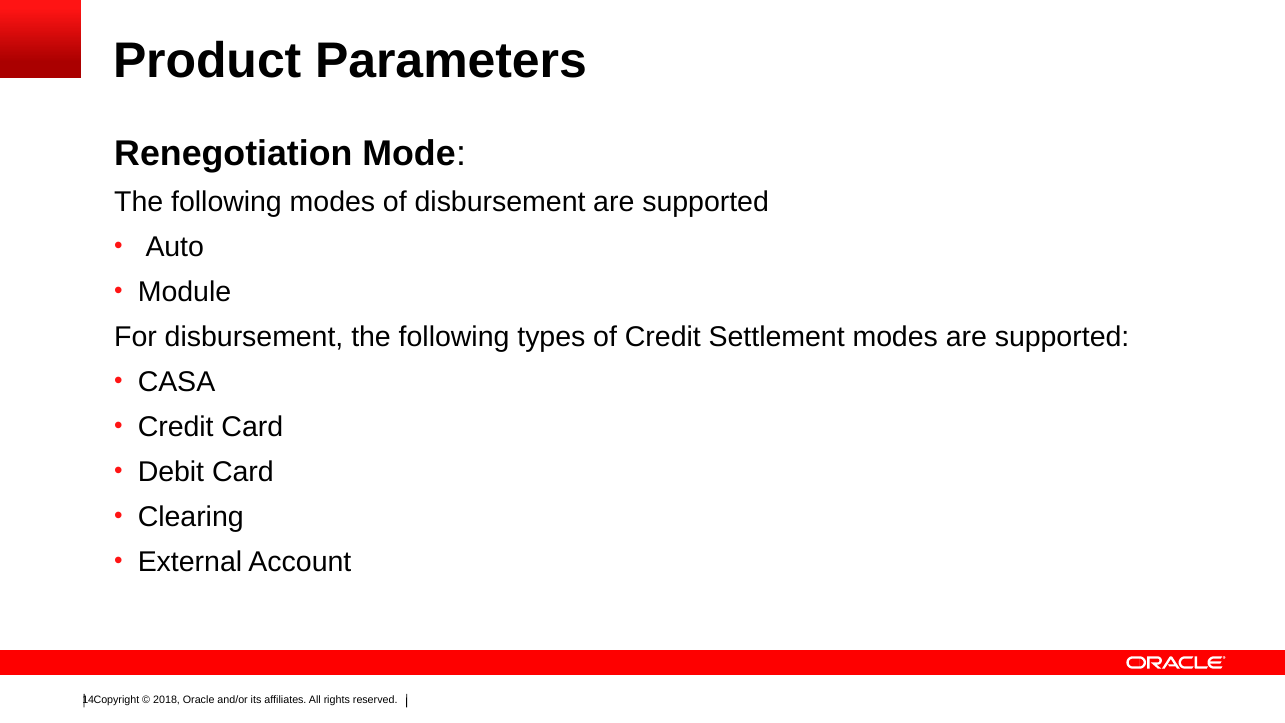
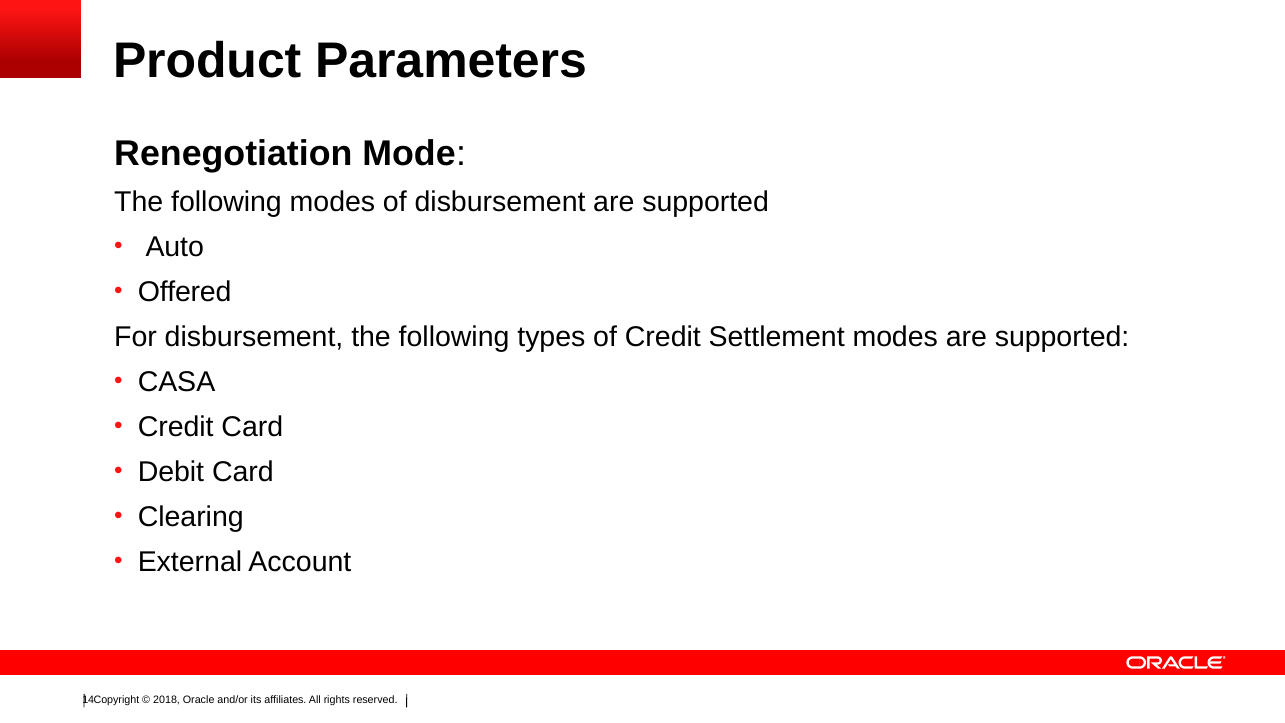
Module: Module -> Offered (185, 292)
